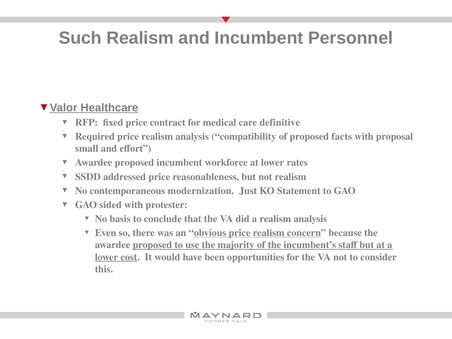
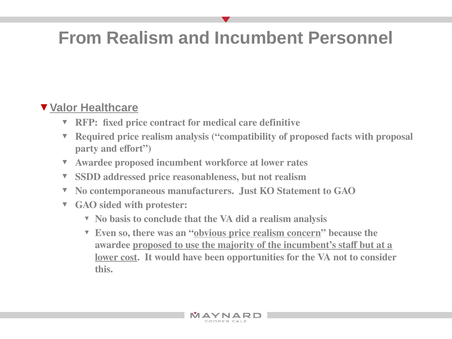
Such: Such -> From (80, 38)
small: small -> party (87, 149)
modernization: modernization -> manufacturers (201, 191)
